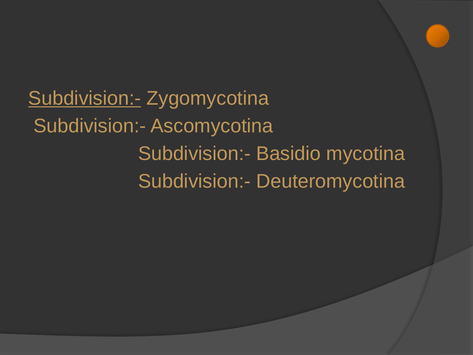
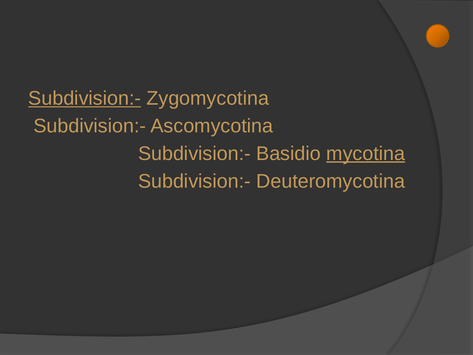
mycotina underline: none -> present (366, 153)
